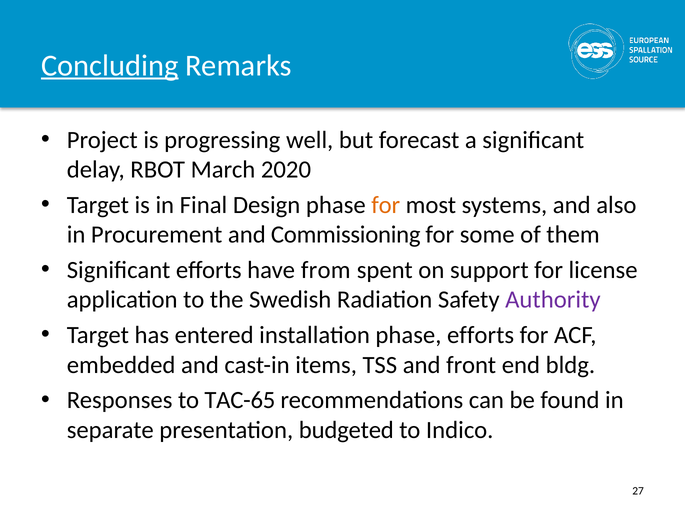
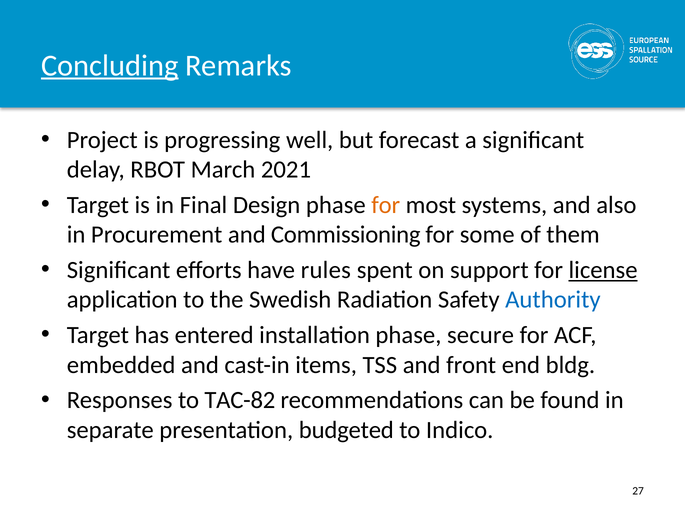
2020: 2020 -> 2021 (286, 170)
from: from -> rules (326, 270)
license underline: none -> present (603, 270)
Authority colour: purple -> blue (553, 300)
phase efforts: efforts -> secure (481, 335)
TAC-65: TAC-65 -> TAC-82 (240, 400)
